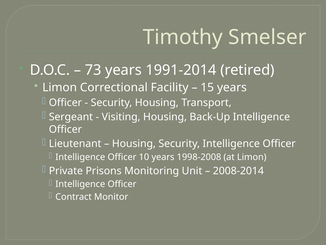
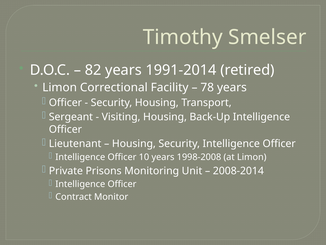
73: 73 -> 82 (93, 70)
15: 15 -> 78 (207, 87)
